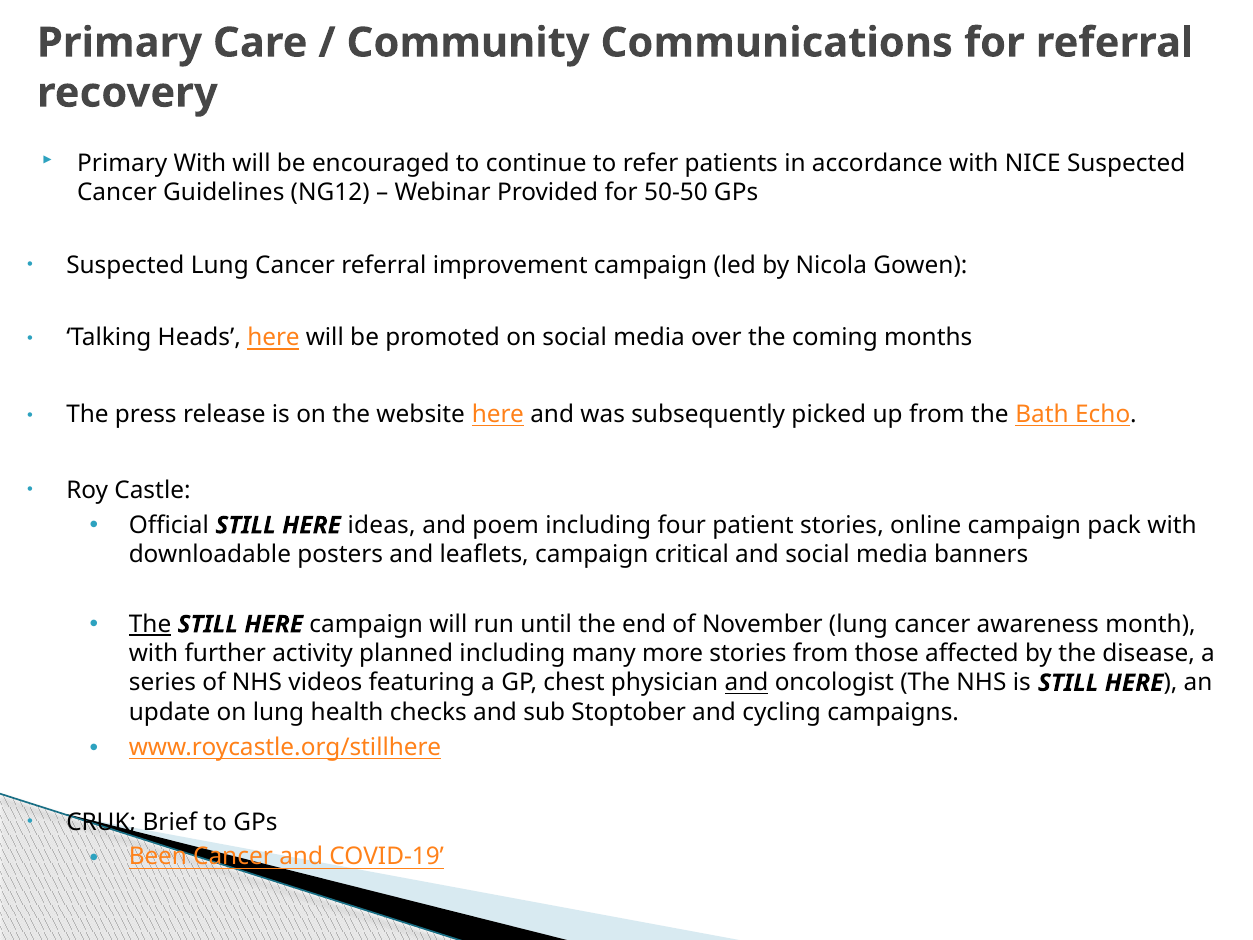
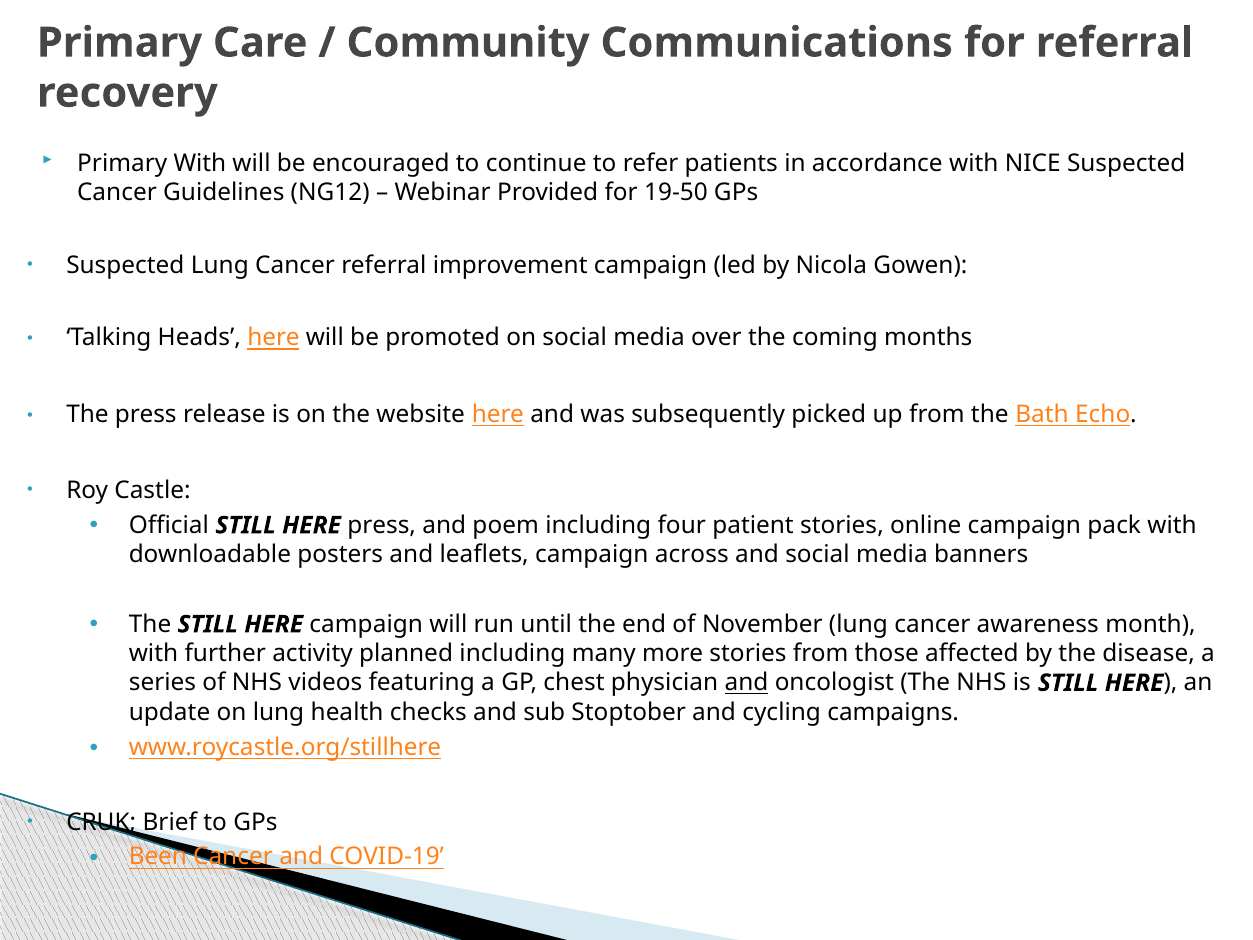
50-50: 50-50 -> 19-50 (676, 193)
HERE ideas: ideas -> press (382, 525)
critical: critical -> across (692, 554)
The underline: present -> none (150, 624)
